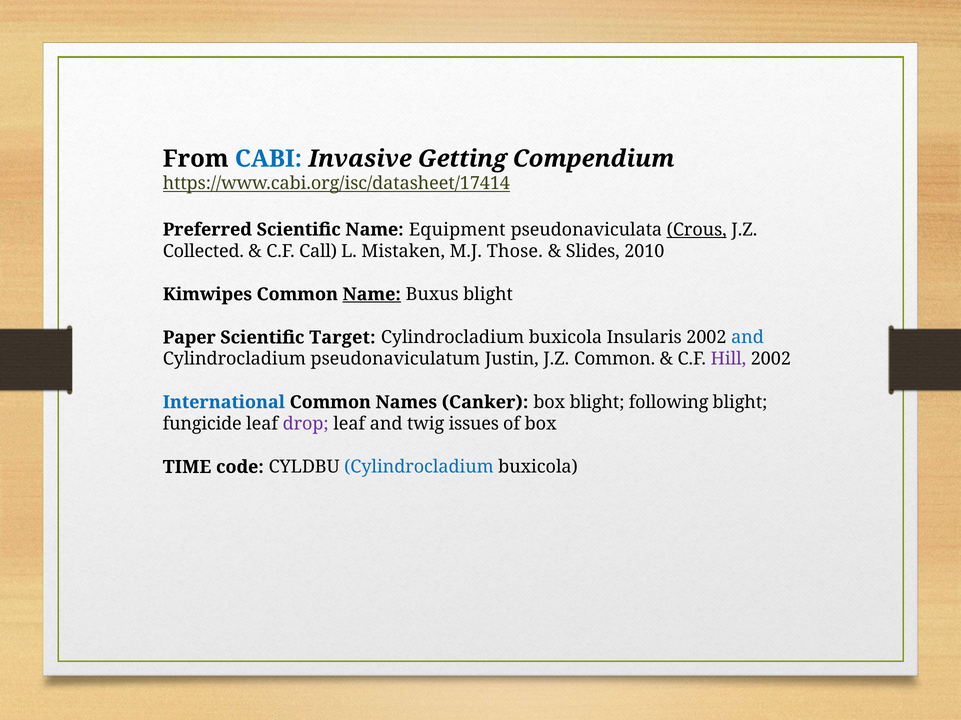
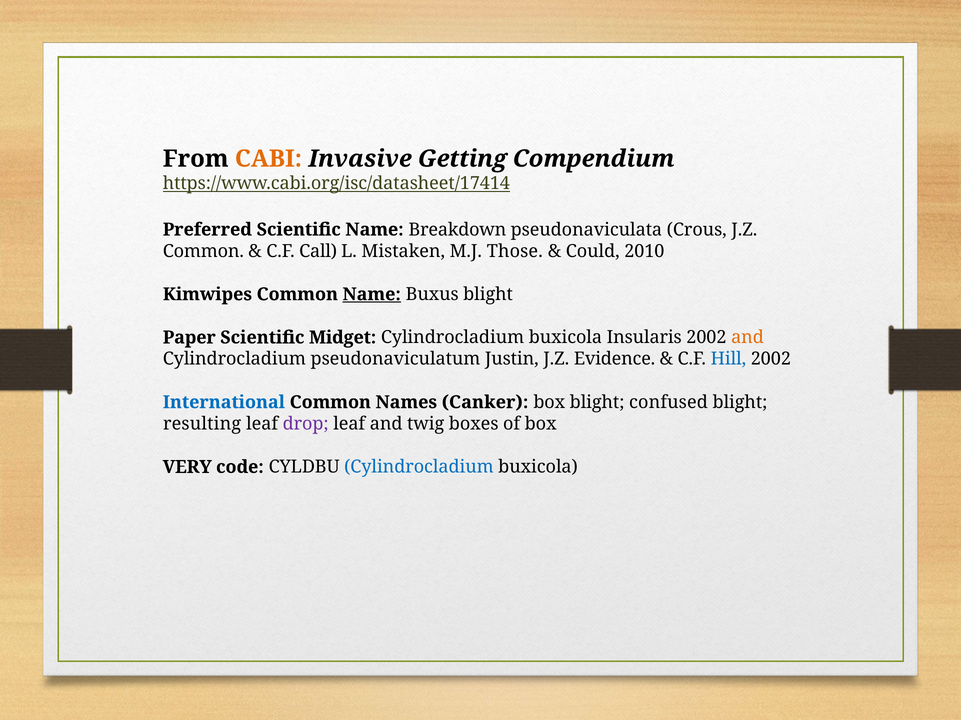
CABI colour: blue -> orange (268, 159)
Equipment: Equipment -> Breakdown (457, 230)
Crous underline: present -> none (697, 230)
Collected: Collected -> Common (203, 251)
Slides: Slides -> Could (593, 251)
Target: Target -> Midget (343, 338)
and colour: blue -> orange (748, 338)
J.Z Common: Common -> Evidence (615, 359)
Hill colour: purple -> blue (728, 359)
following: following -> confused (668, 403)
fungicide: fungicide -> resulting (202, 424)
issues: issues -> boxes (474, 424)
TIME: TIME -> VERY (187, 467)
